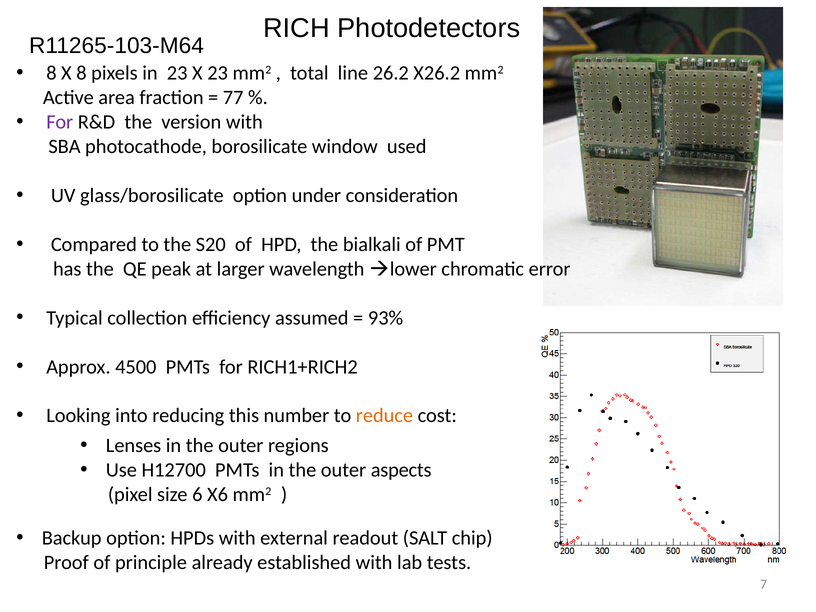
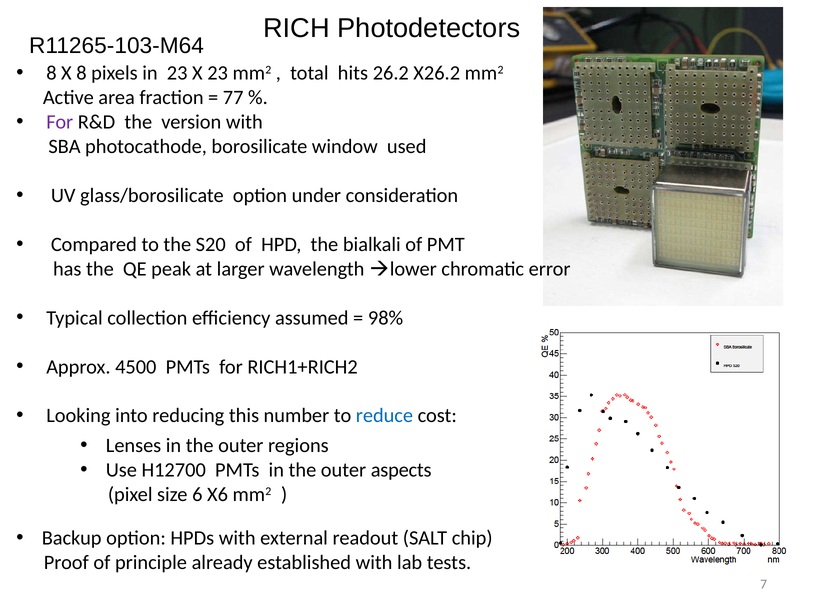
line: line -> hits (353, 73)
93%: 93% -> 98% (386, 318)
reduce colour: orange -> blue (384, 416)
